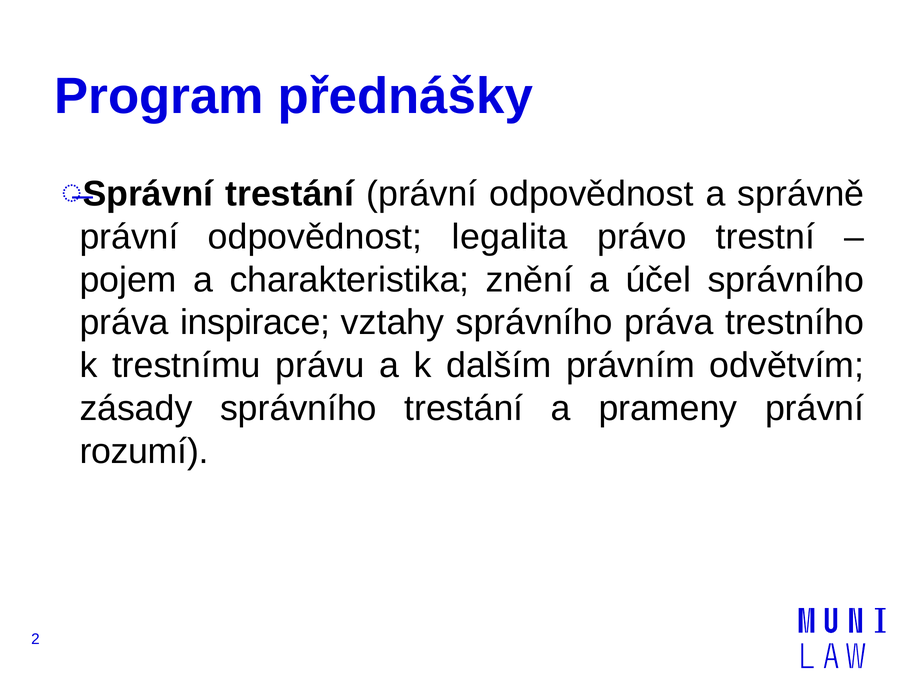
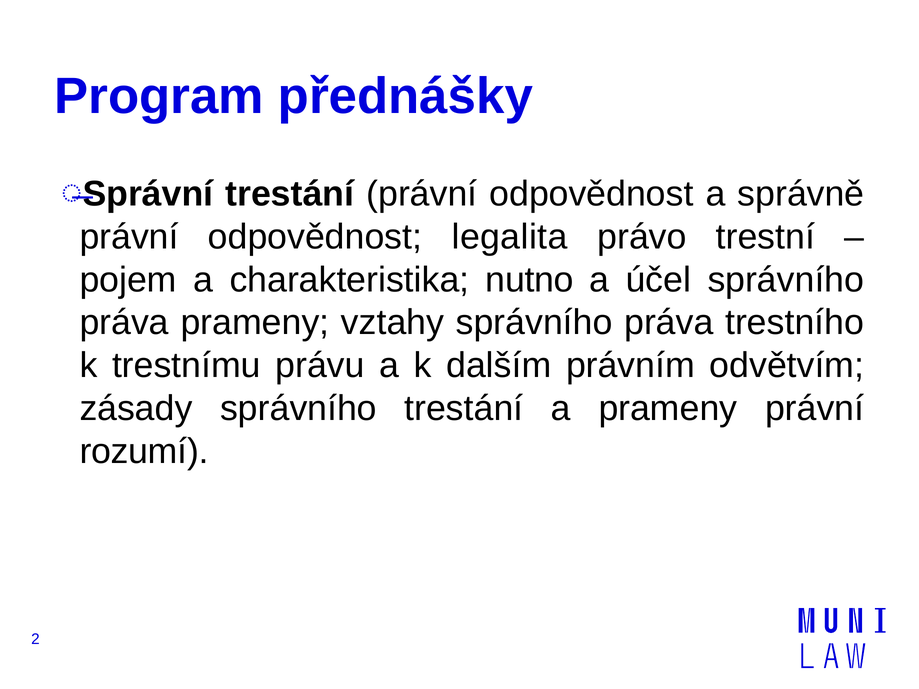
znění: znění -> nutno (529, 280)
práva inspirace: inspirace -> prameny (255, 323)
